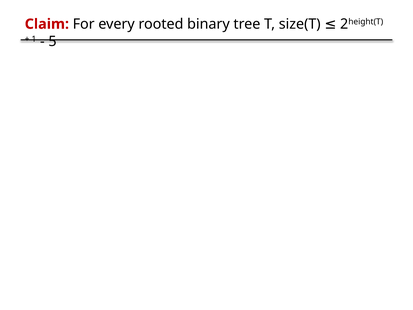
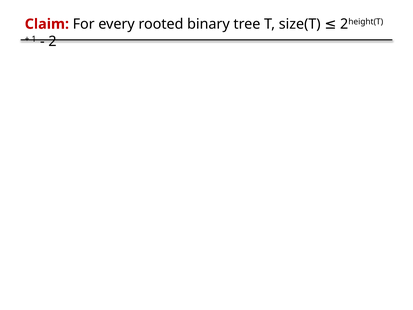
5: 5 -> 2 (53, 41)
